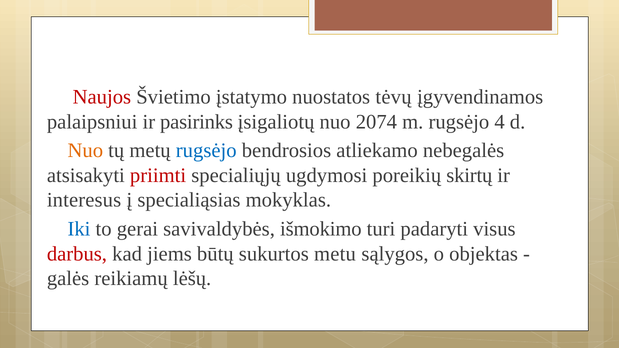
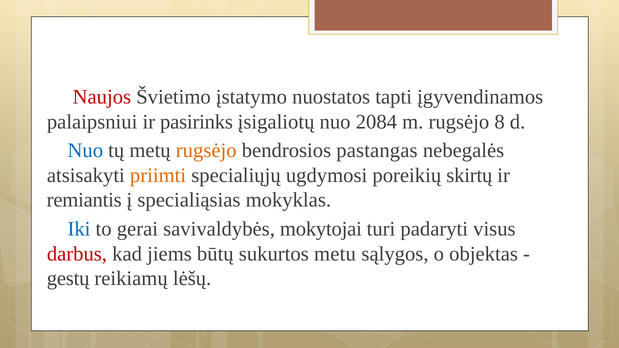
tėvų: tėvų -> tapti (394, 97)
2074: 2074 -> 2084 (376, 122)
4: 4 -> 8 (500, 122)
Nuo colour: orange -> blue (85, 151)
rugsėjo colour: blue -> orange (206, 151)
atliekamo: atliekamo -> pastangas (377, 151)
priimti colour: red -> orange (158, 175)
interesus: interesus -> remiantis (84, 200)
išmokimo: išmokimo -> mokytojai (321, 229)
galės: galės -> gestų (68, 279)
